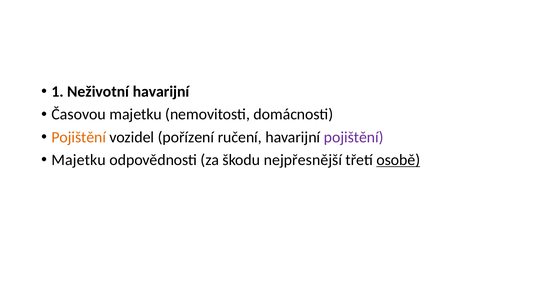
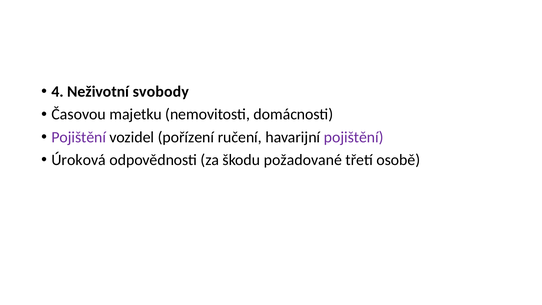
1: 1 -> 4 (58, 92)
Neživotní havarijní: havarijní -> svobody (161, 92)
Pojištění colour: orange -> purple (79, 137)
Majetku: Majetku -> Úroková (79, 160)
nejpřesnější: nejpřesnější -> požadované (303, 160)
osobě underline: present -> none (398, 160)
